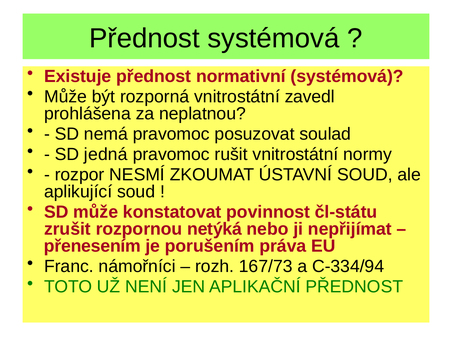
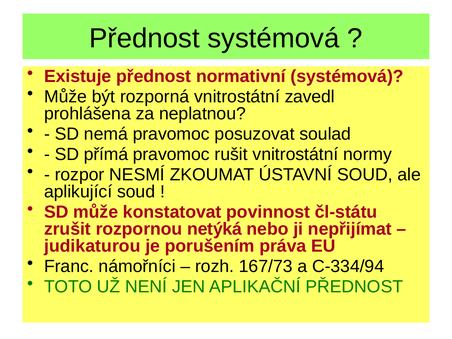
jedná: jedná -> přímá (106, 154)
přenesením: přenesením -> judikaturou (92, 246)
